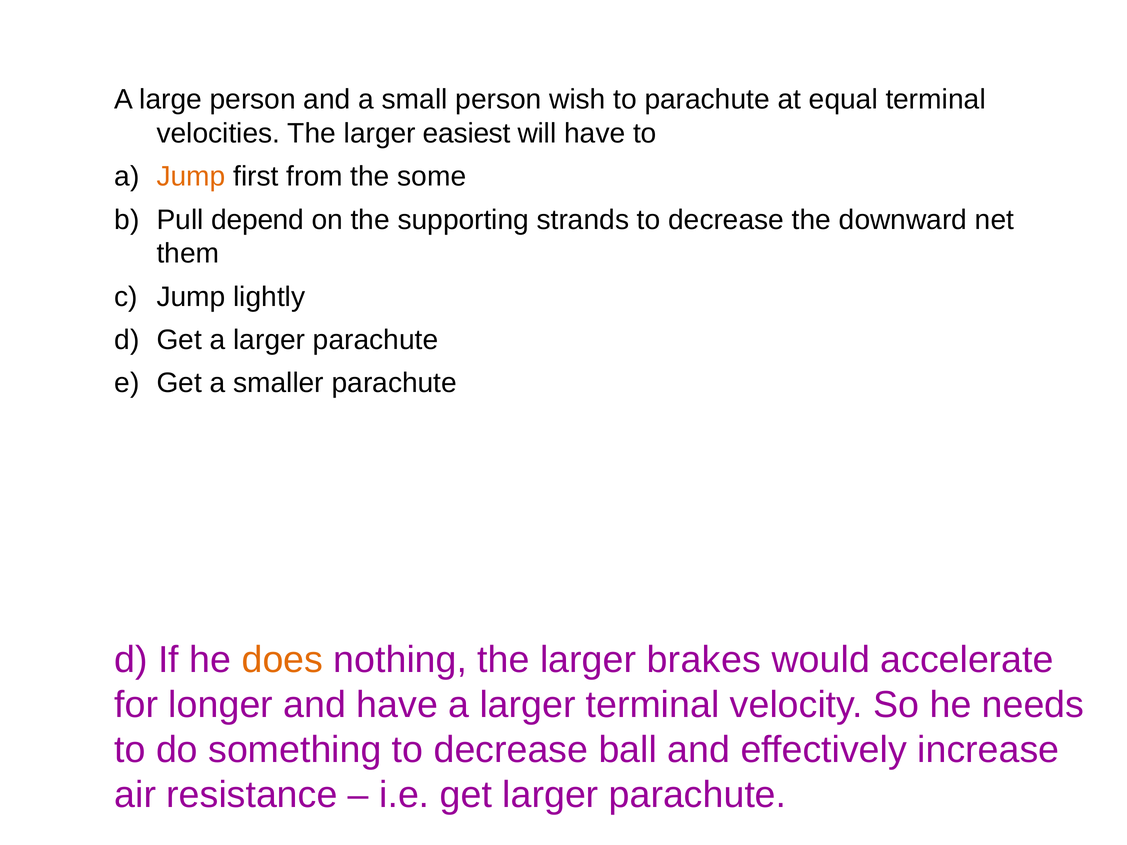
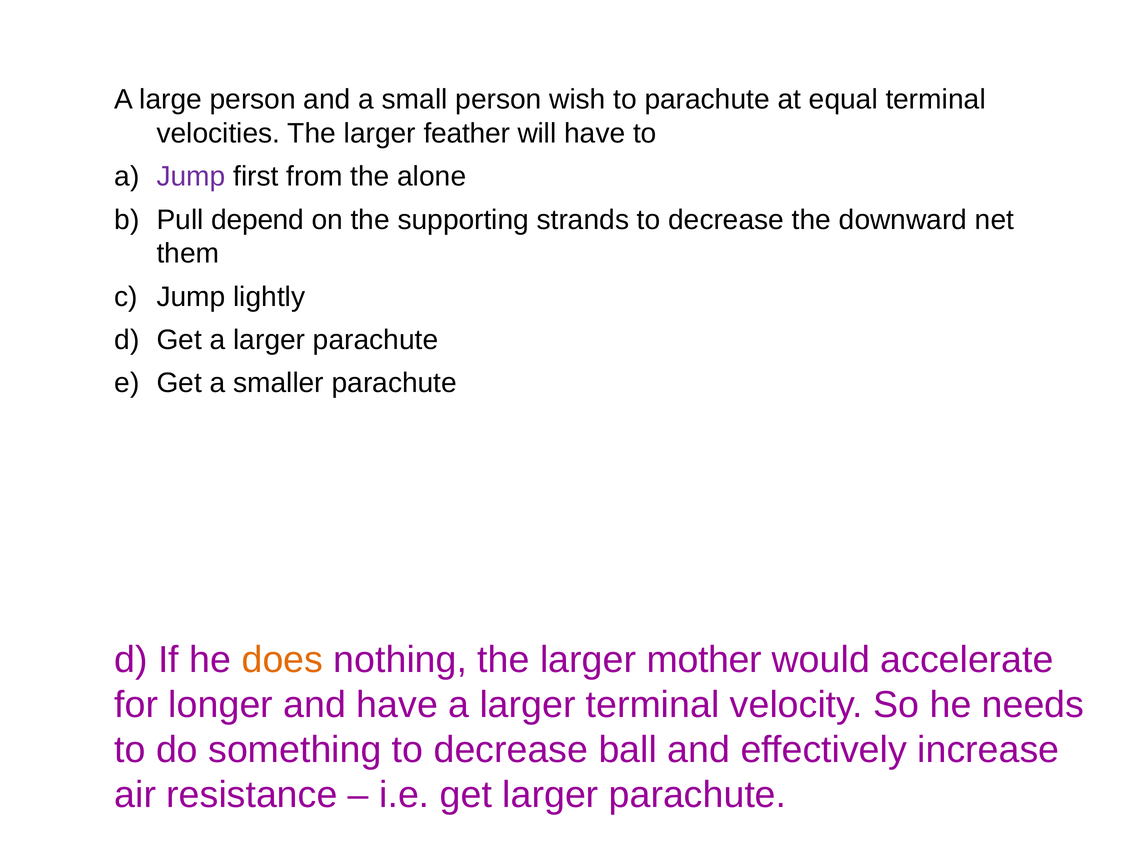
easiest: easiest -> feather (467, 133)
Jump colour: orange -> purple (191, 177)
some: some -> alone (432, 177)
brakes: brakes -> mother (704, 660)
